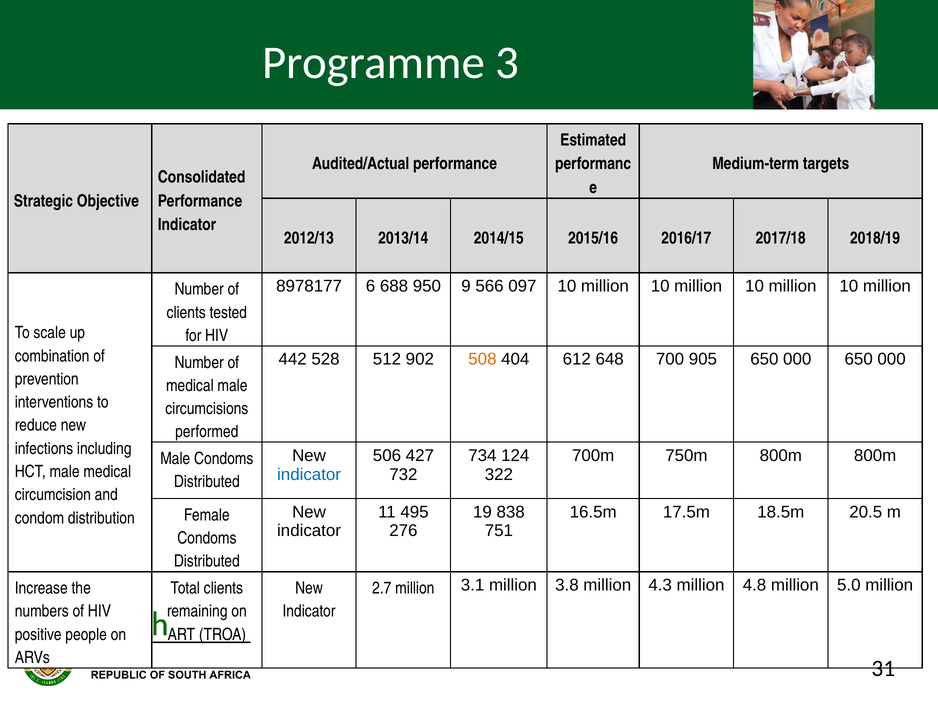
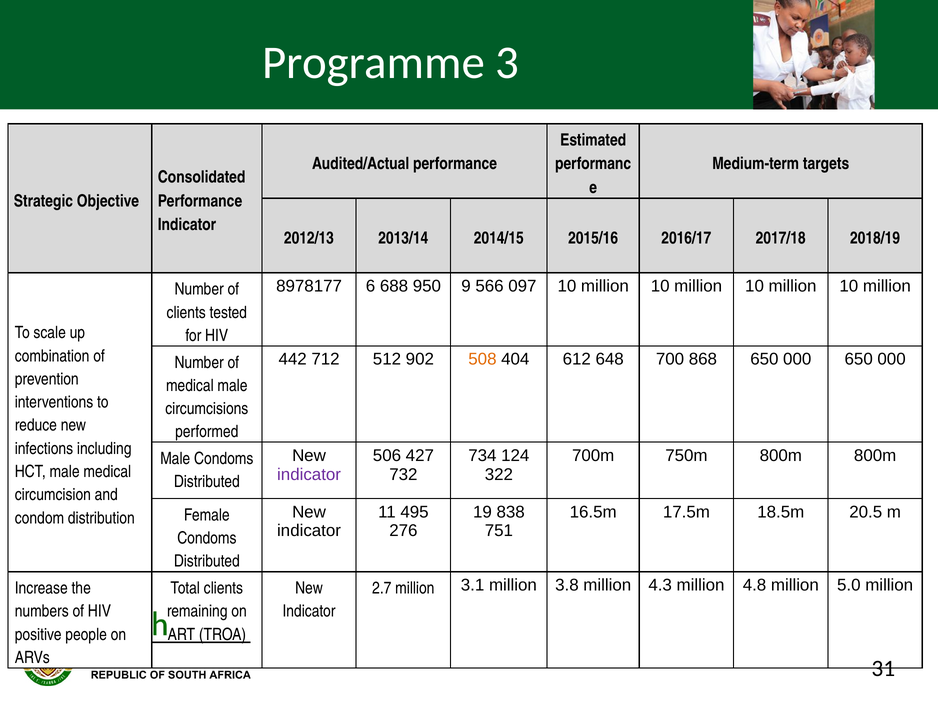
528: 528 -> 712 (326, 360)
905: 905 -> 868 (703, 360)
indicator colour: blue -> purple (309, 475)
